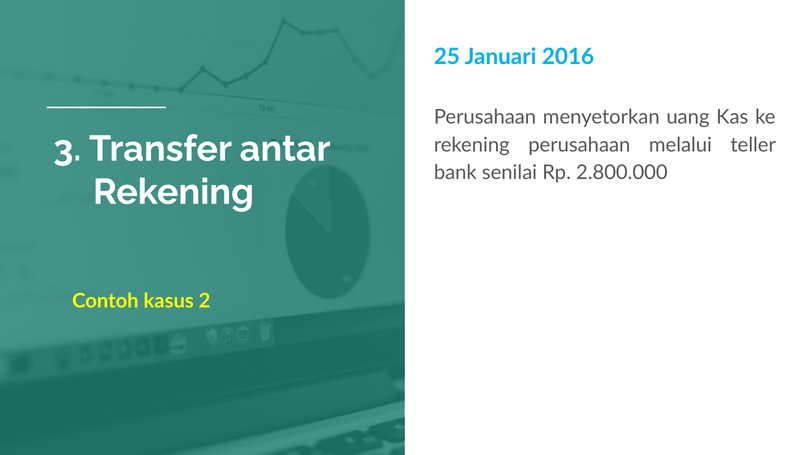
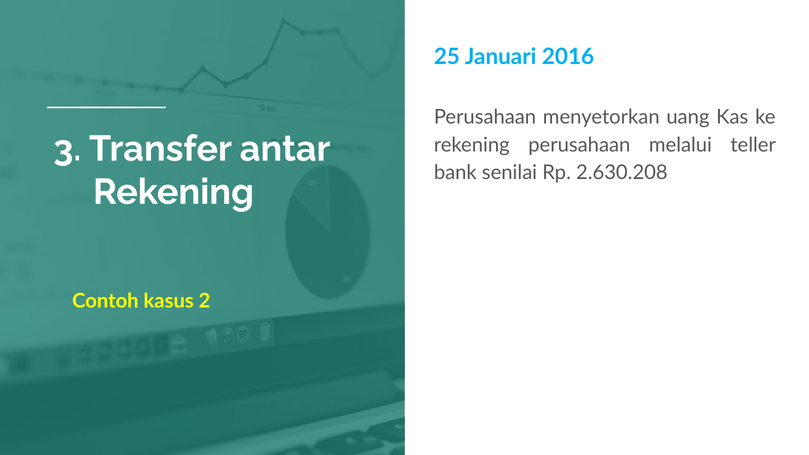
2.800.000: 2.800.000 -> 2.630.208 (622, 173)
